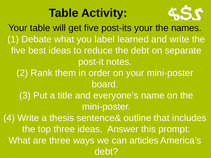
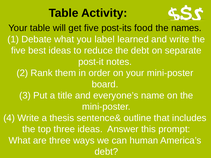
post-its your: your -> food (143, 28)
articles: articles -> human (144, 141)
